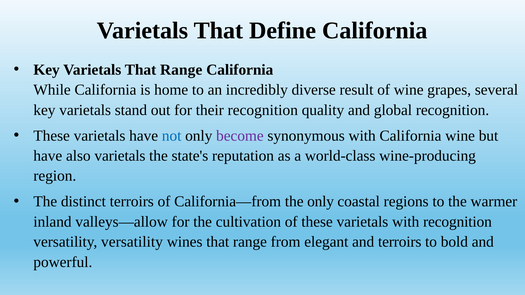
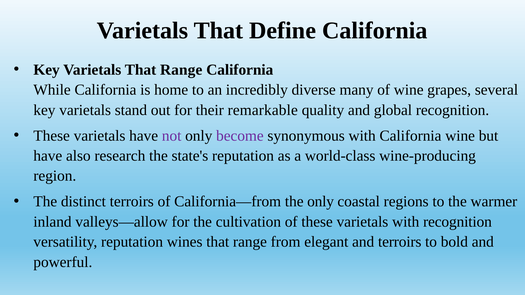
result: result -> many (357, 90)
their recognition: recognition -> remarkable (263, 110)
not colour: blue -> purple (172, 136)
also varietals: varietals -> research (120, 156)
versatility versatility: versatility -> reputation (132, 242)
